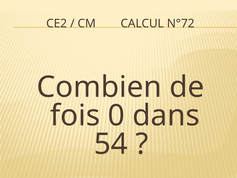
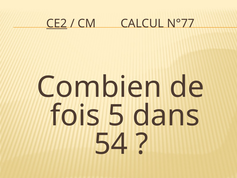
CE2 underline: none -> present (57, 24)
N°72: N°72 -> N°77 (181, 24)
0: 0 -> 5 (116, 116)
